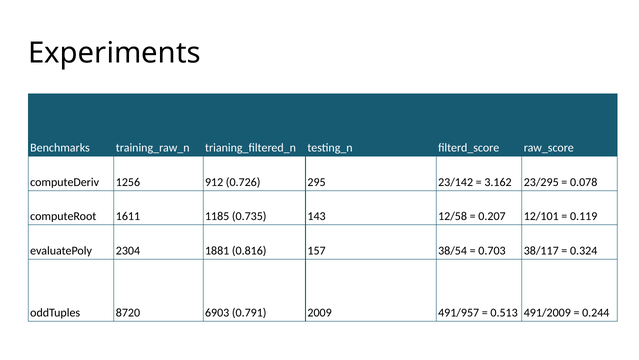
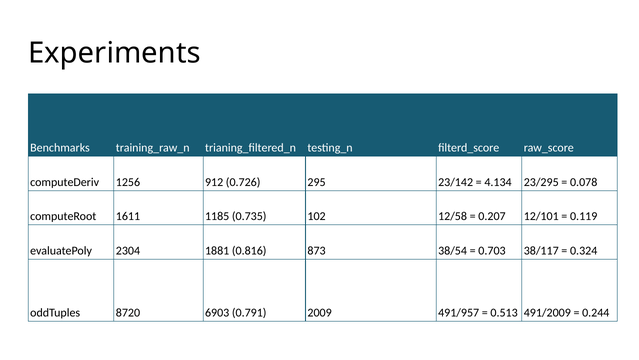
3.162: 3.162 -> 4.134 (498, 182)
143: 143 -> 102 (317, 216)
157: 157 -> 873 (317, 250)
